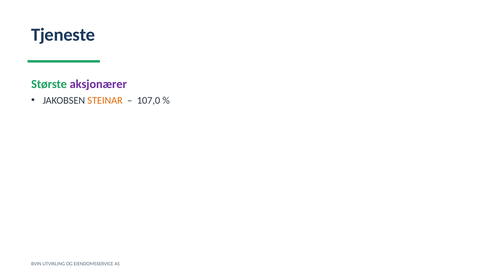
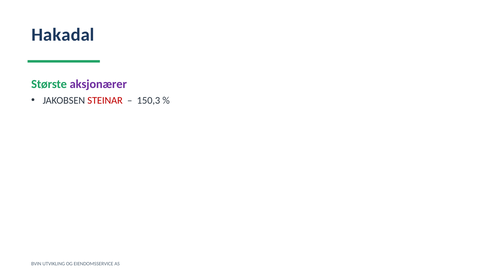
Tjeneste: Tjeneste -> Hakadal (63, 35)
STEINAR colour: orange -> red (105, 101)
107,0: 107,0 -> 150,3 (149, 101)
